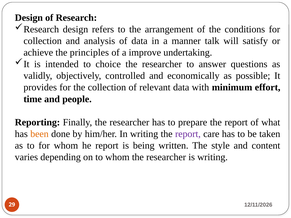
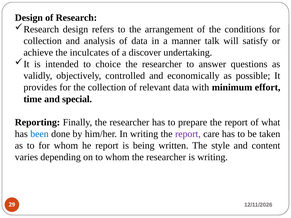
principles: principles -> inculcates (89, 53)
improve: improve -> discover (145, 53)
people: people -> special (77, 99)
been colour: orange -> blue (39, 134)
